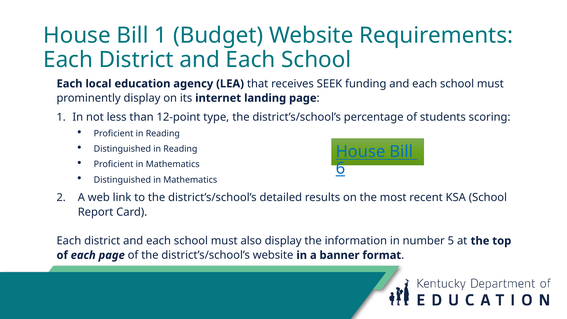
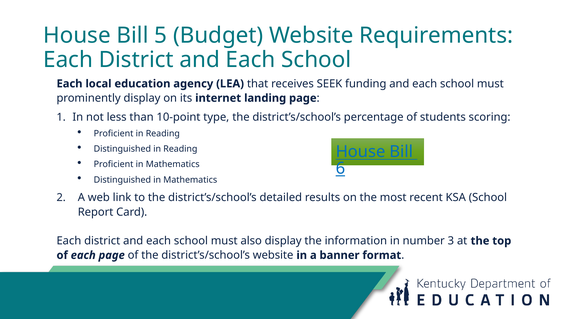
Bill 1: 1 -> 5 (161, 36)
12-point: 12-point -> 10-point (178, 117)
5: 5 -> 3 (451, 241)
